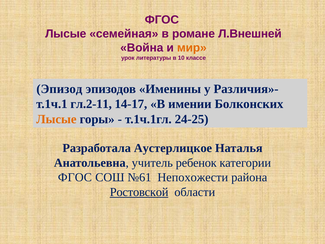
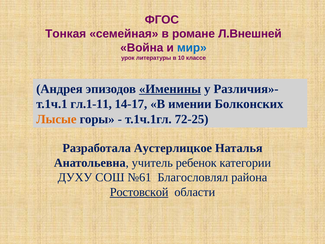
Лысые: Лысые -> Тонкая (66, 34)
мир colour: orange -> blue (192, 48)
Эпизод: Эпизод -> Андрея (59, 89)
Именины underline: none -> present (170, 89)
гл.2-11: гл.2-11 -> гл.1-11 (91, 104)
24-25: 24-25 -> 72-25 (192, 119)
ФГОС: ФГОС -> ДУХУ (75, 177)
Непохожести: Непохожести -> Благословлял (193, 177)
